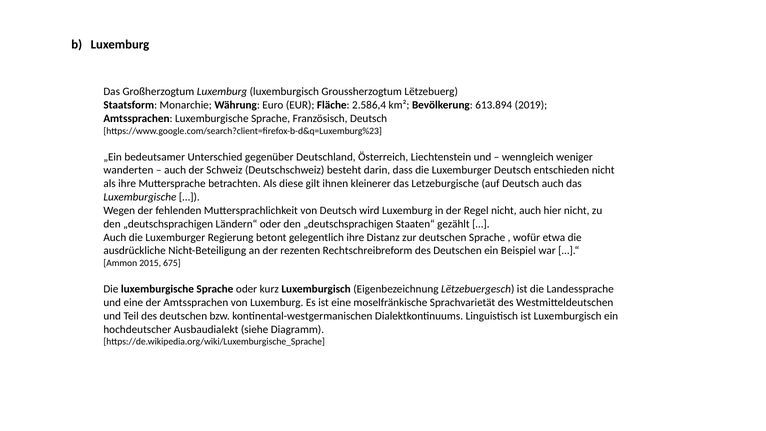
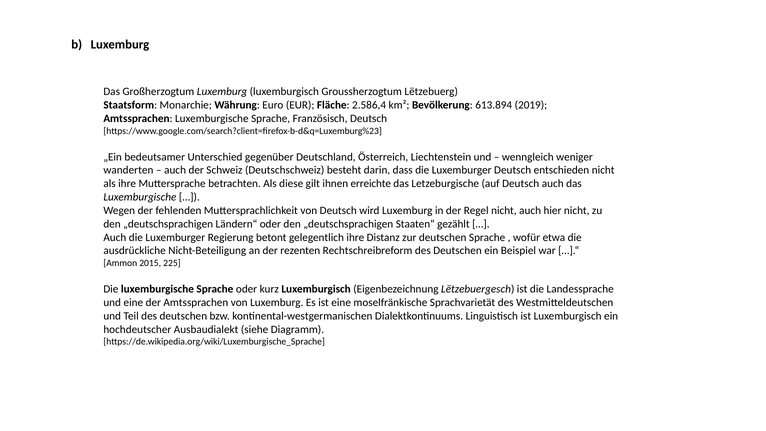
kleinerer: kleinerer -> erreichte (371, 184)
675: 675 -> 225 (172, 263)
